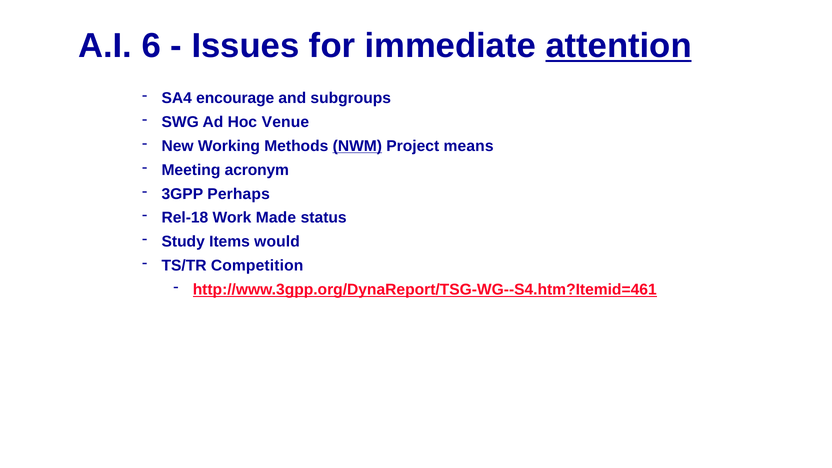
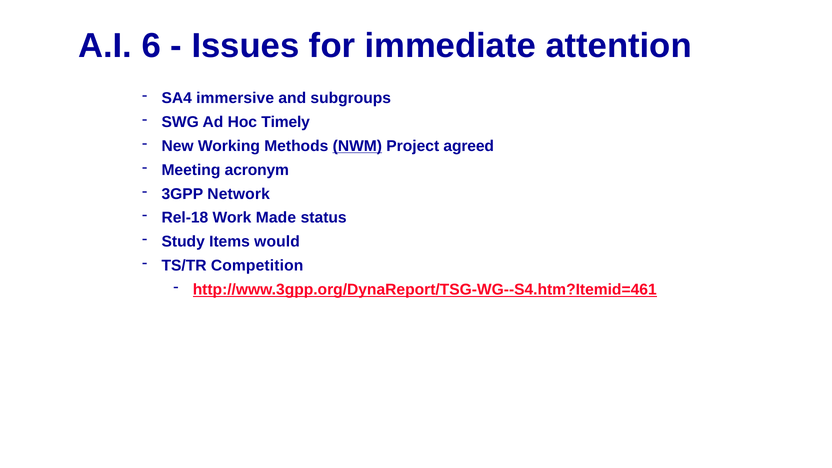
attention underline: present -> none (619, 46)
encourage: encourage -> immersive (235, 98)
Venue: Venue -> Timely (286, 122)
means: means -> agreed (469, 146)
Perhaps: Perhaps -> Network (239, 194)
